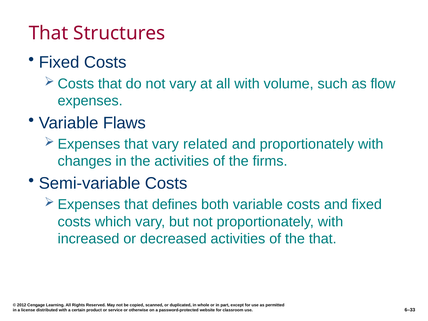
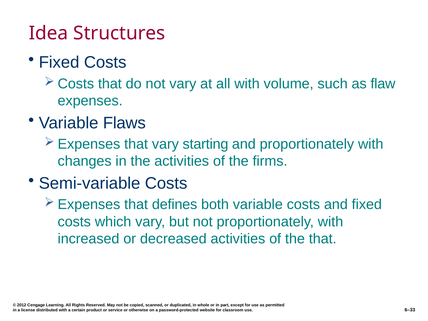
That: That -> Idea (49, 33)
flow: flow -> flaw (383, 84)
related: related -> starting (206, 144)
